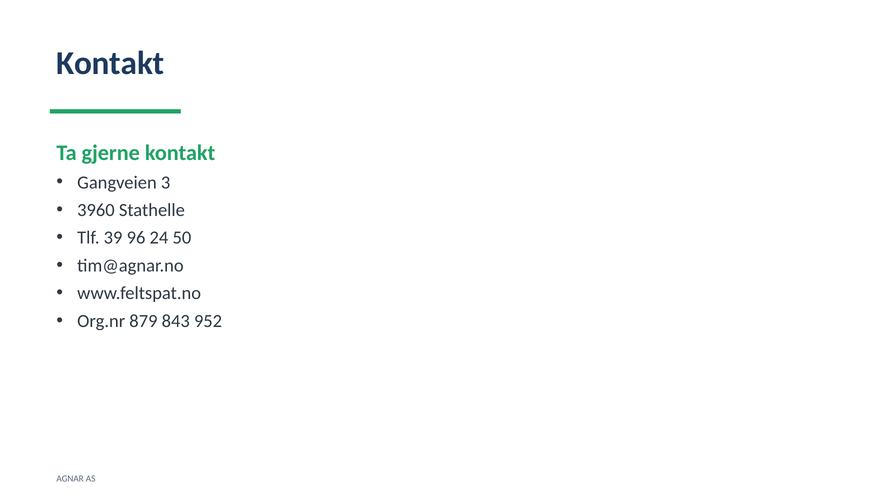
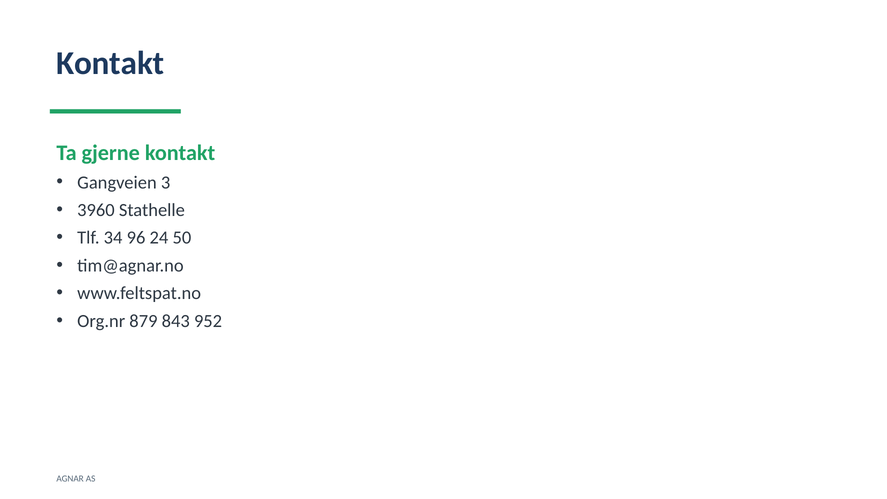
39: 39 -> 34 (113, 238)
